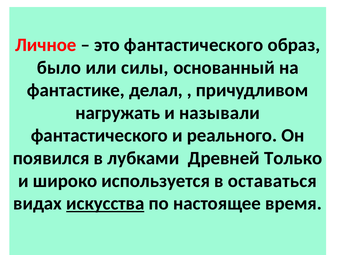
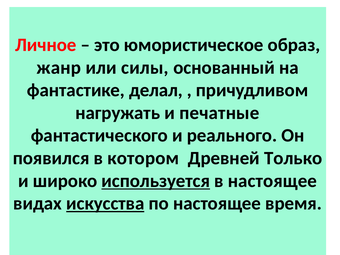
это фантастического: фантастического -> юмористическое (194, 45)
было: было -> жанр (59, 68)
называли: называли -> печатные (219, 113)
лубками: лубками -> котором (143, 158)
используется underline: none -> present (156, 181)
в оставаться: оставаться -> настоящее (272, 181)
